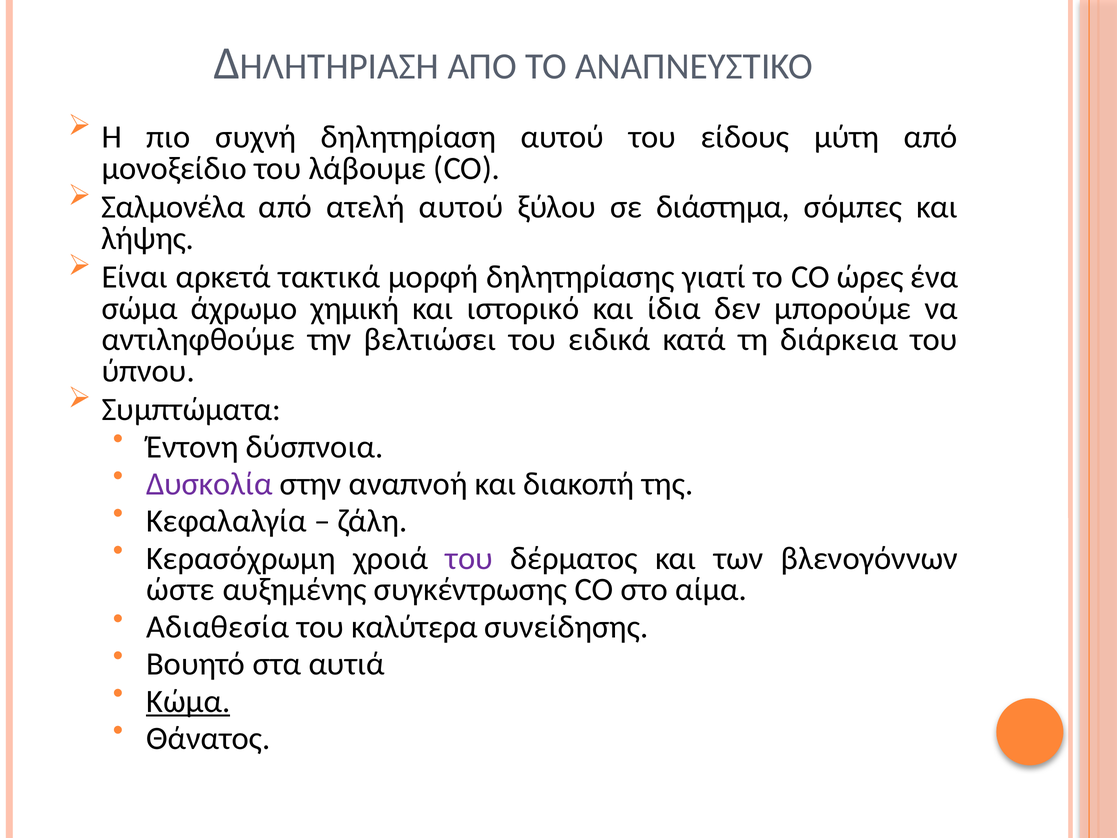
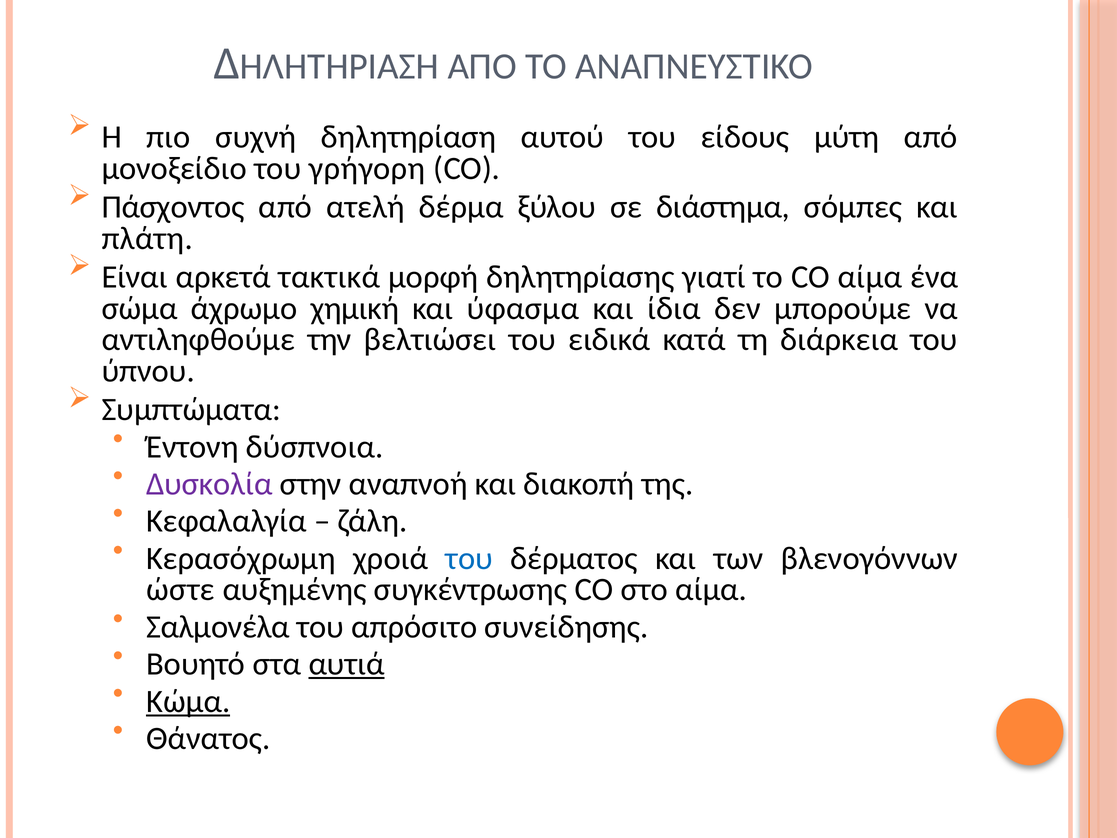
λάβουμε: λάβουμε -> γρήγορη (367, 168)
Σαλμονέλα: Σαλμονέλα -> Πάσχοντος (173, 207)
ατελή αυτού: αυτού -> δέρμα (461, 207)
λήψης: λήψης -> πλάτη (147, 238)
CO ώρες: ώρες -> αίμα (870, 277)
ιστορικό: ιστορικό -> ύφασμα (523, 308)
του colour: purple -> blue (469, 558)
Αδιαθεσία: Αδιαθεσία -> Σαλμονέλα (218, 627)
καλύτερα: καλύτερα -> απρόσιτο (414, 627)
αυτιά underline: none -> present (347, 664)
